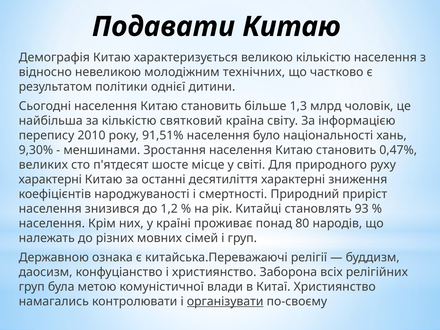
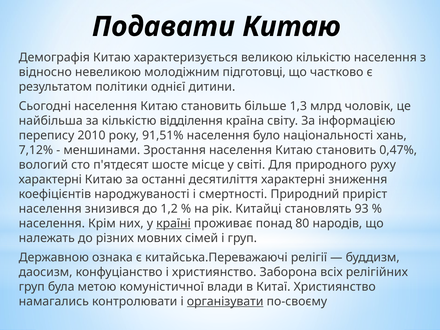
технічних: технічних -> підготовці (254, 72)
святковий: святковий -> відділення (191, 121)
9,30%: 9,30% -> 7,12% (36, 150)
великих: великих -> вологий (43, 165)
країні underline: none -> present (174, 223)
